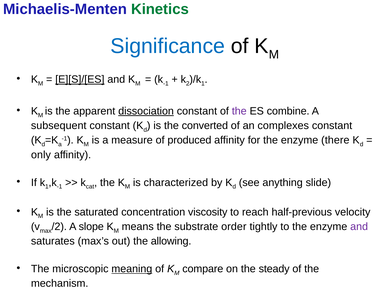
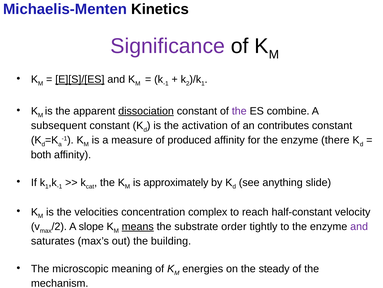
Kinetics colour: green -> black (160, 9)
Significance colour: blue -> purple (168, 46)
converted: converted -> activation (205, 125)
complexes: complexes -> contributes (283, 125)
only: only -> both (41, 154)
characterized: characterized -> approximately (176, 182)
saturated: saturated -> velocities (96, 211)
viscosity: viscosity -> complex (208, 211)
half-previous: half-previous -> half-constant (302, 211)
means underline: none -> present (138, 226)
allowing: allowing -> building (171, 241)
meaning underline: present -> none (132, 268)
compare: compare -> energies (203, 268)
